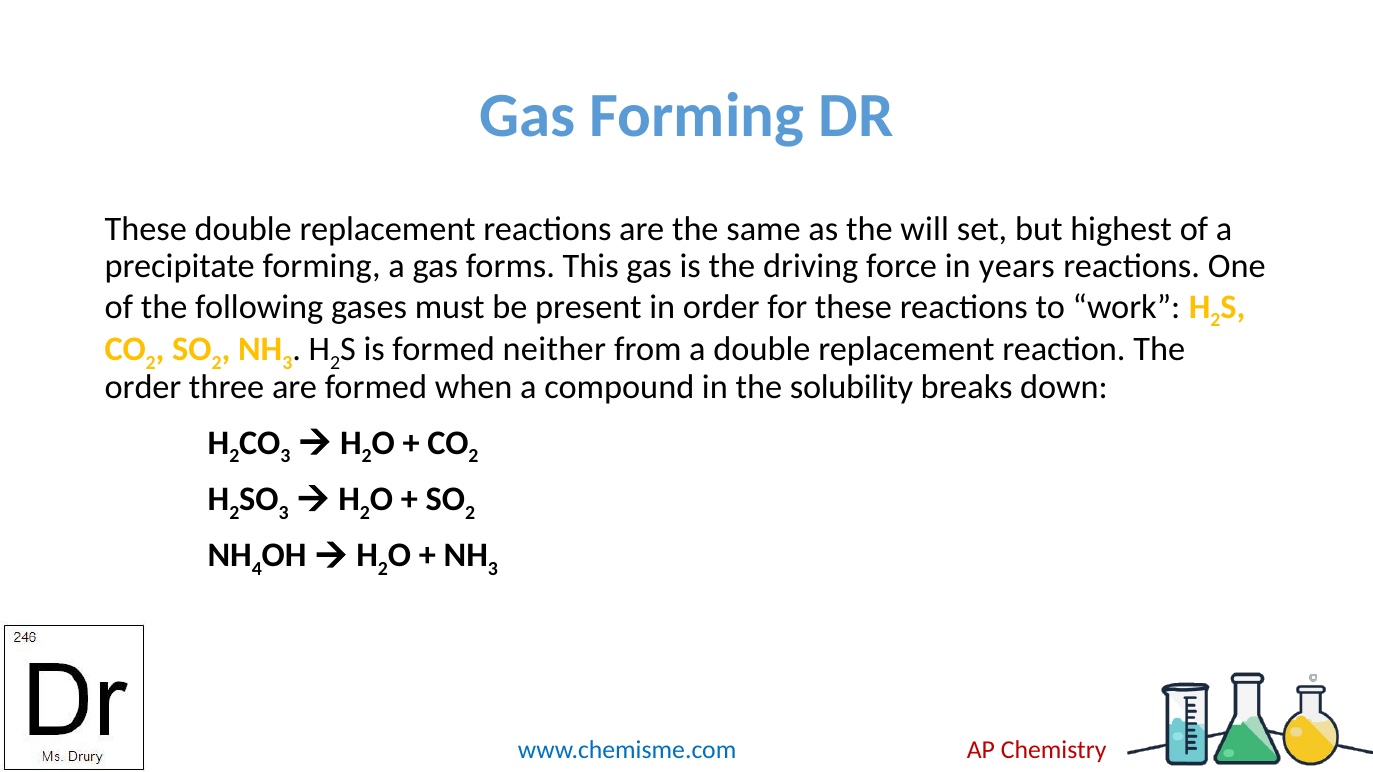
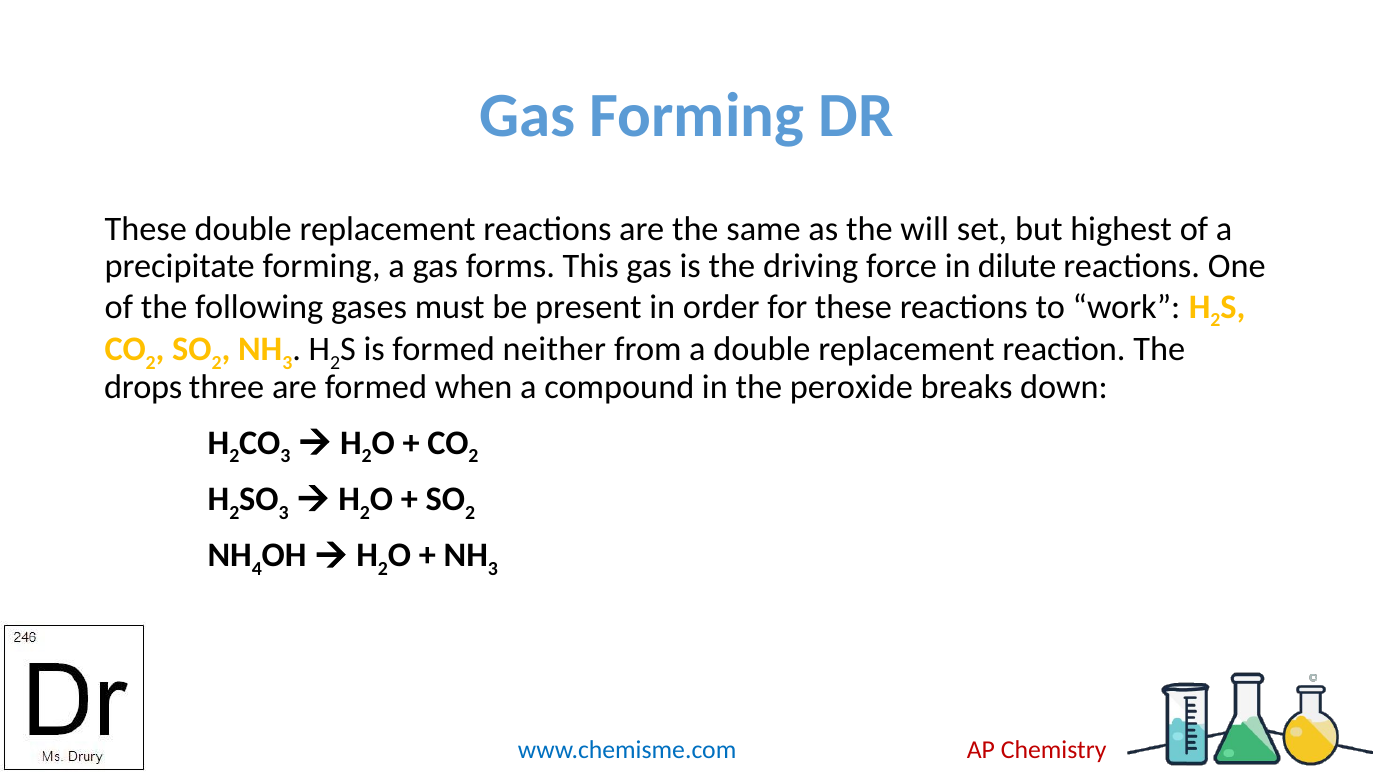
years: years -> dilute (1017, 266)
order: order -> drops (143, 388)
solubility: solubility -> peroxide (851, 388)
